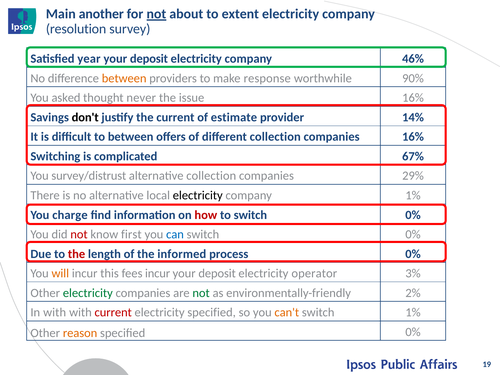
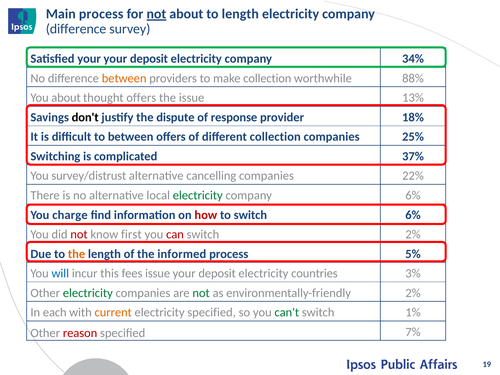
Main another: another -> process (101, 14)
to extent: extent -> length (240, 14)
resolution: resolution -> difference (76, 29)
Satisfied year: year -> your (89, 59)
46%: 46% -> 34% (413, 59)
make response: response -> collection (267, 78)
90%: 90% -> 88% (413, 78)
asked: asked -> about (66, 98)
thought never: never -> offers (141, 98)
issue 16%: 16% -> 13% (413, 98)
the current: current -> dispute (175, 117)
estimate: estimate -> response (234, 117)
14%: 14% -> 18% (413, 117)
companies 16%: 16% -> 25% (413, 137)
67%: 67% -> 37% (413, 156)
alternative collection: collection -> cancelling (211, 176)
29%: 29% -> 22% (413, 176)
electricity colour: black -> green (198, 195)
company 1%: 1% -> 6% (413, 195)
to switch 0%: 0% -> 6% (413, 215)
can colour: blue -> red (175, 234)
0%: 0% -> 2% (413, 234)
the colour: red -> orange (77, 254)
process 0%: 0% -> 5% (413, 254)
will colour: orange -> blue (60, 273)
fees incur: incur -> issue (158, 273)
operator: operator -> countries (314, 273)
In with: with -> each (55, 312)
current colour: red -> orange (113, 312)
can't colour: orange -> green (287, 312)
reason colour: orange -> red (80, 333)
specified 0%: 0% -> 7% (413, 332)
